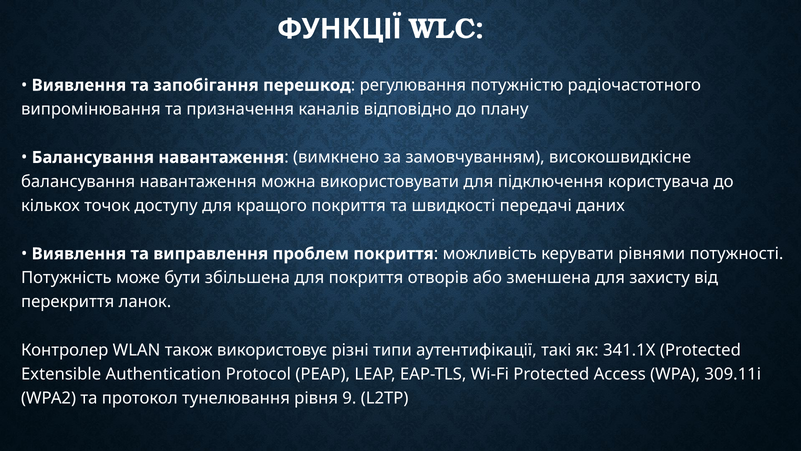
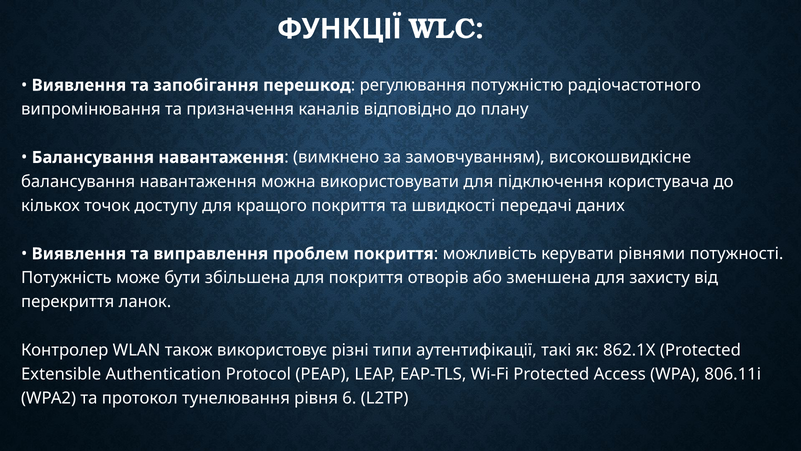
341.1X: 341.1X -> 862.1X (629, 350)
309.11i: 309.11i -> 806.11i (733, 374)
9: 9 -> 6 (349, 398)
